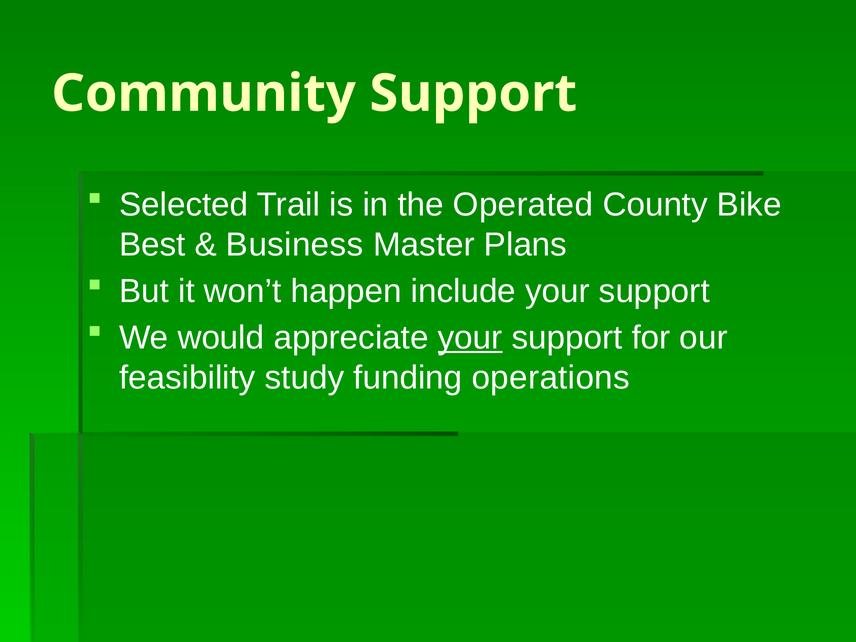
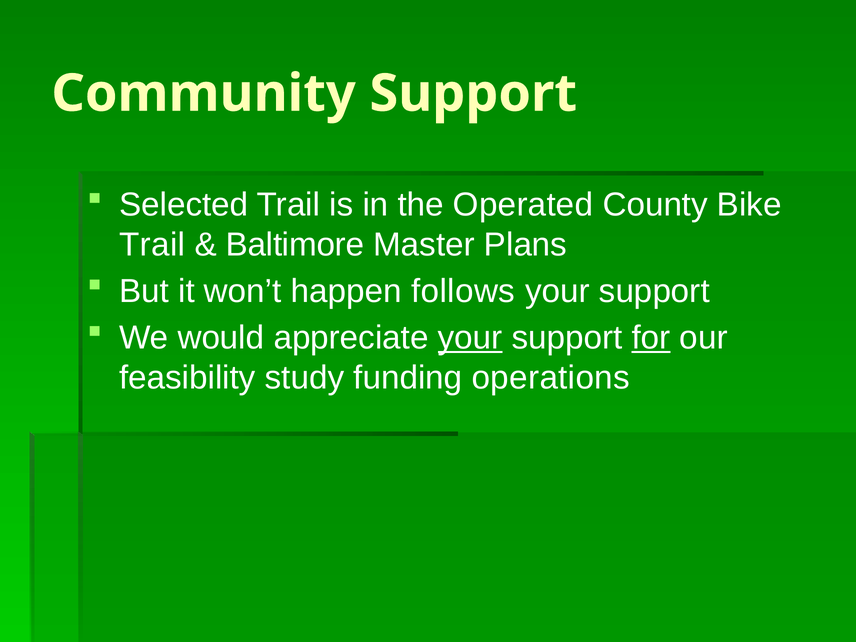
Best: Best -> Trail (152, 245)
Business: Business -> Baltimore (295, 245)
include: include -> follows (463, 291)
for underline: none -> present (651, 338)
